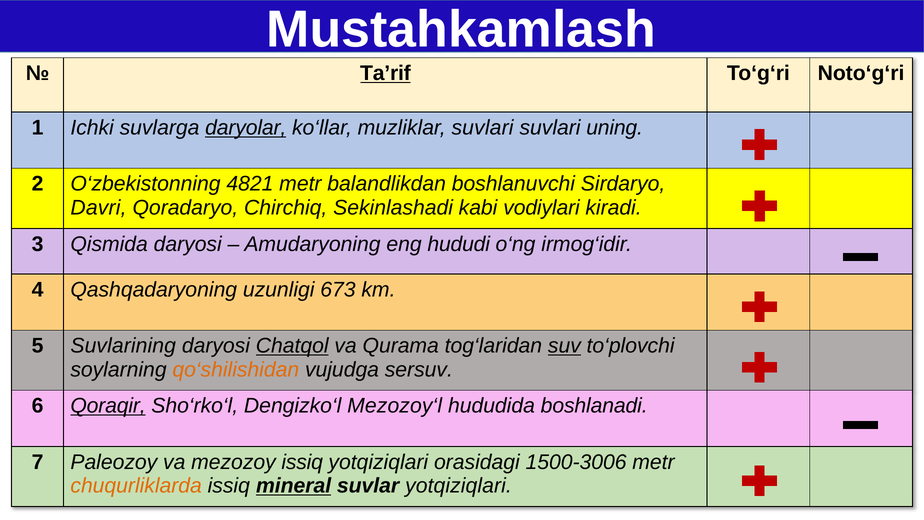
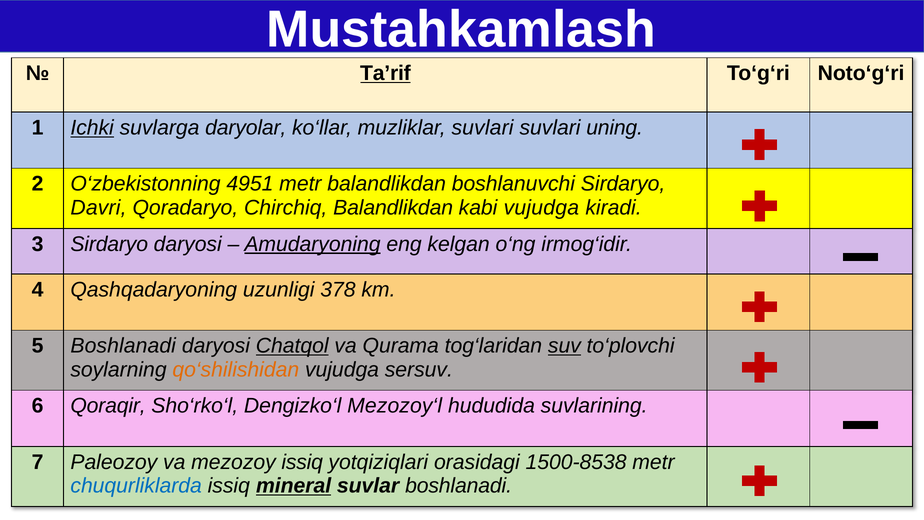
Ichki underline: none -> present (92, 128)
daryolar underline: present -> none (246, 128)
4821: 4821 -> 4951 (250, 184)
Chirchiq Sekinlashadi: Sekinlashadi -> Balandlikdan (393, 208)
kabi vodiylari: vodiylari -> vujudga (541, 208)
3 Qismida: Qismida -> Sirdaryo (109, 244)
Amudaryoning underline: none -> present (312, 244)
hududi: hududi -> kelgan (459, 244)
673: 673 -> 378 (338, 290)
5 Suvlarining: Suvlarining -> Boshlanadi (123, 346)
Qoraqir underline: present -> none (108, 406)
boshlanadi: boshlanadi -> suvlarining (594, 406)
1500-3006: 1500-3006 -> 1500-8538 (576, 462)
chuqurliklarda colour: orange -> blue (136, 486)
suvlar yotqiziqlari: yotqiziqlari -> boshlanadi (459, 486)
